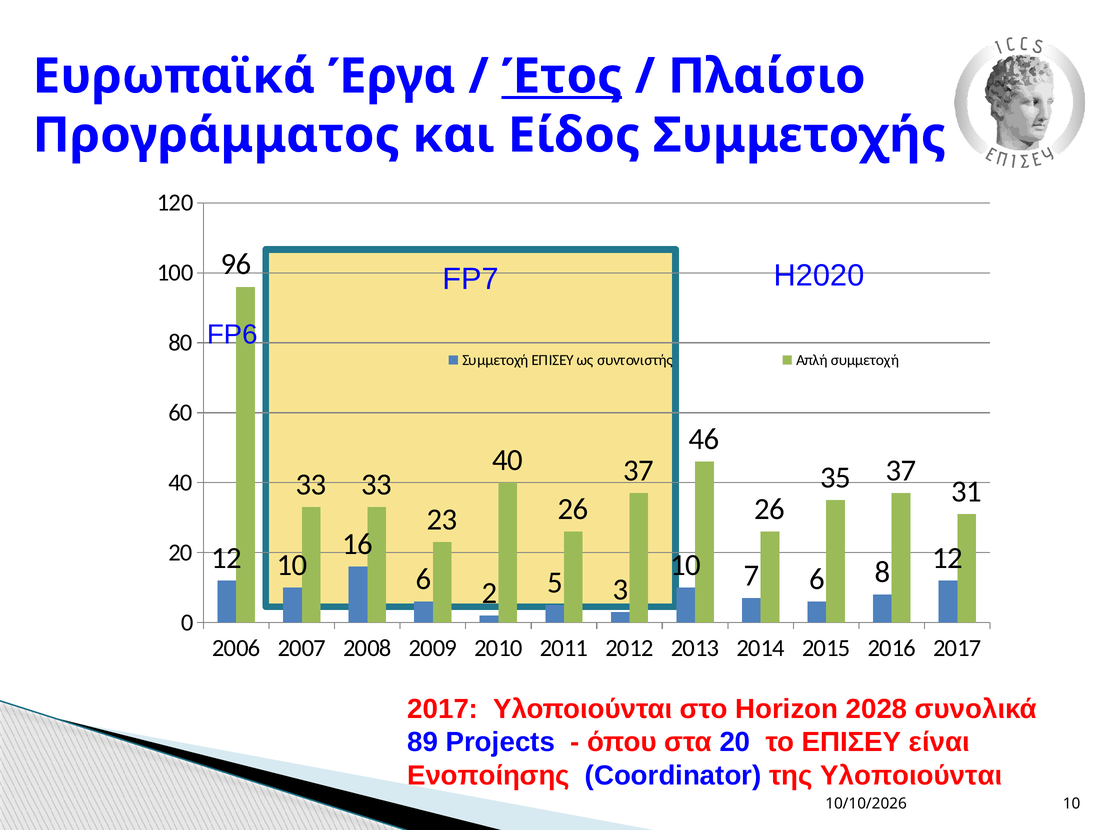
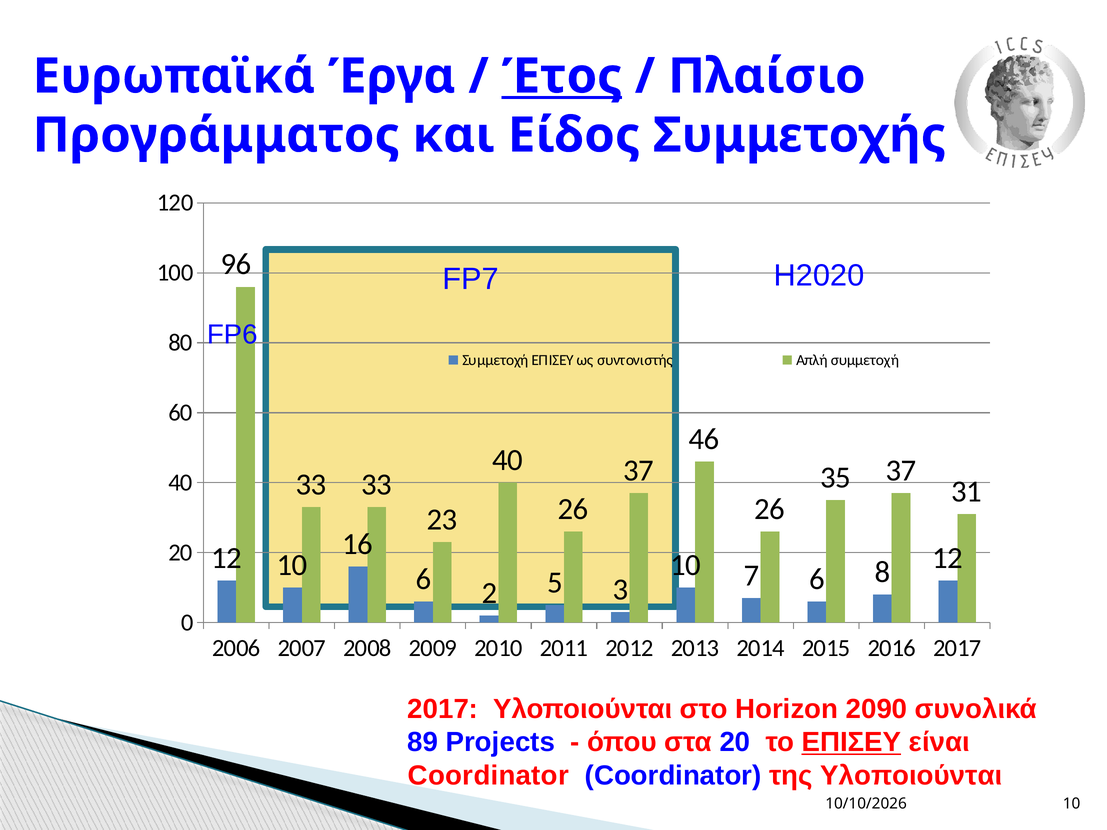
2028: 2028 -> 2090 (877, 709)
ΕΠΙΣΕΥ underline: none -> present (851, 743)
Ενοποίησης: Ενοποίησης -> Coordinator (488, 776)
